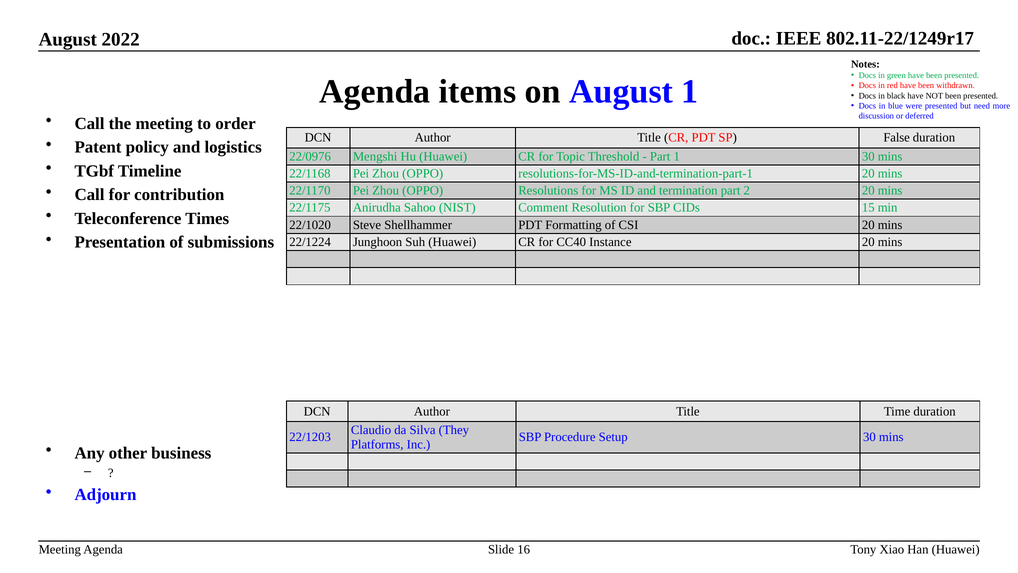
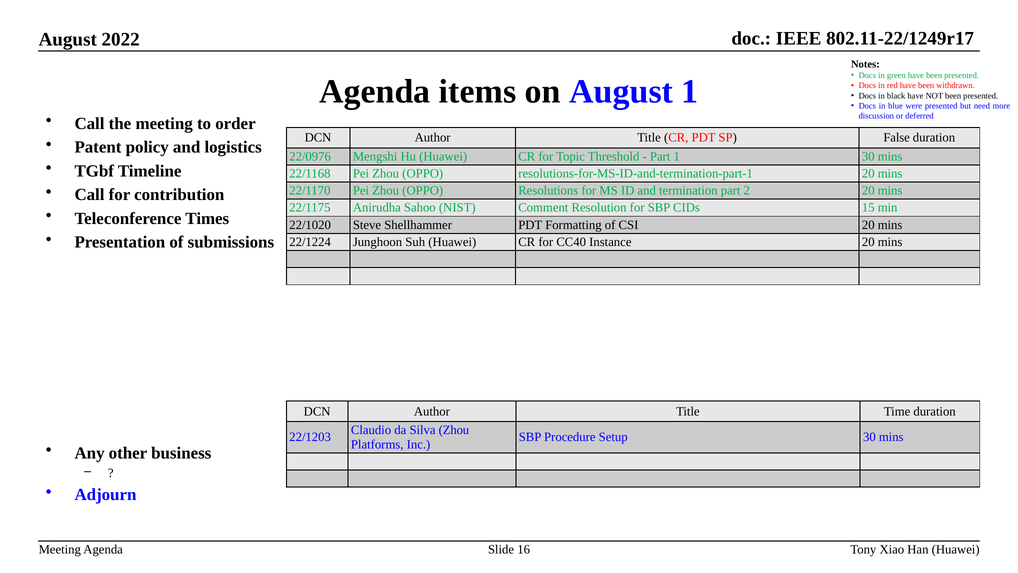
Silva They: They -> Zhou (454, 430)
